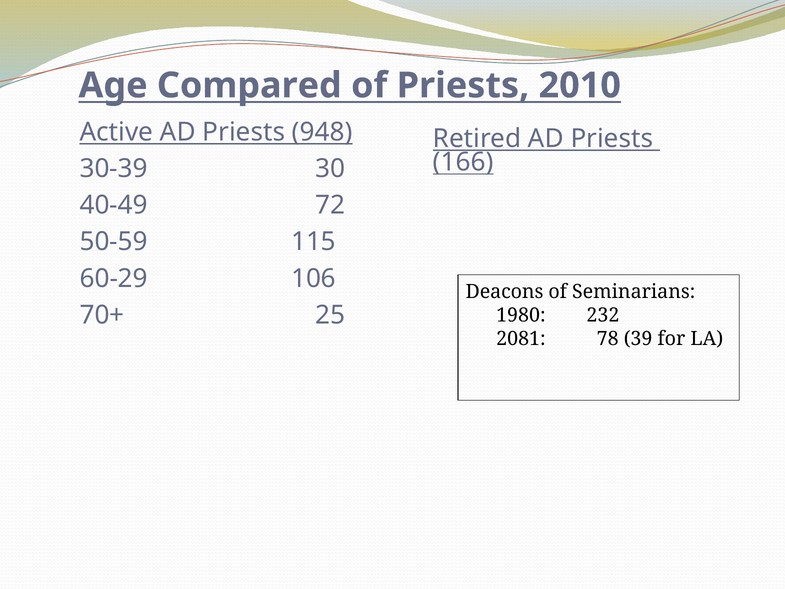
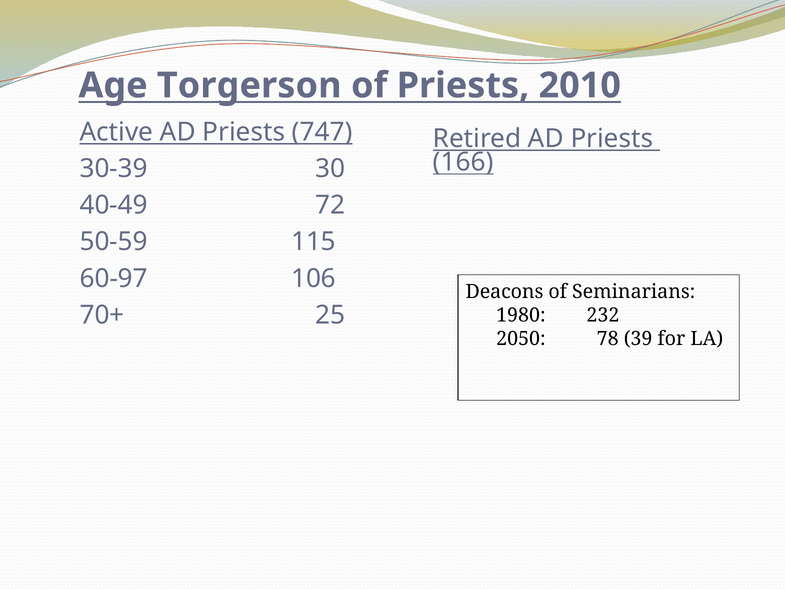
Compared: Compared -> Torgerson (249, 85)
948: 948 -> 747 (322, 132)
60-29: 60-29 -> 60-97 (114, 278)
2081: 2081 -> 2050 (521, 339)
